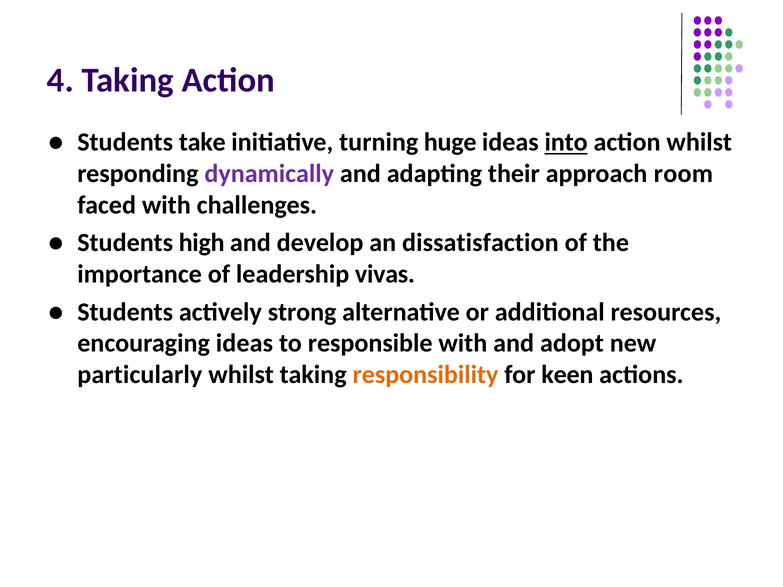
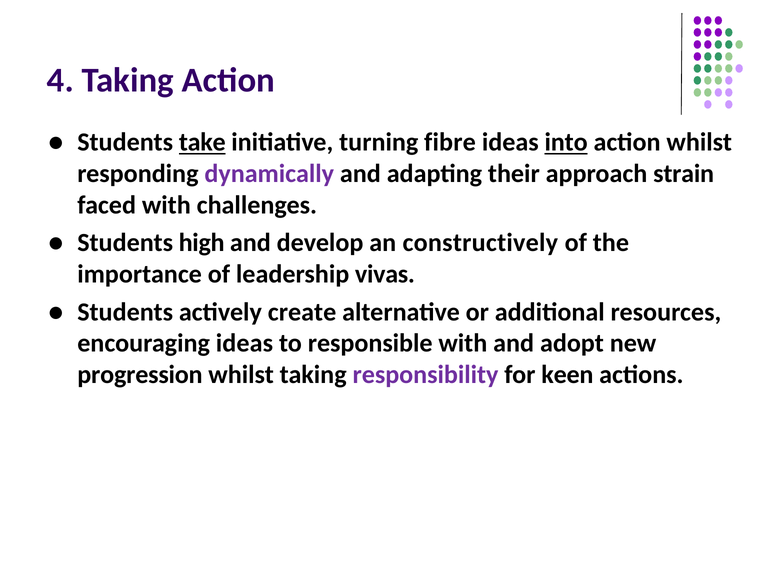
take underline: none -> present (202, 142)
huge: huge -> fibre (450, 142)
room: room -> strain (684, 174)
dissatisfaction: dissatisfaction -> constructively (480, 243)
strong: strong -> create (302, 312)
particularly: particularly -> progression (140, 375)
responsibility colour: orange -> purple (425, 375)
